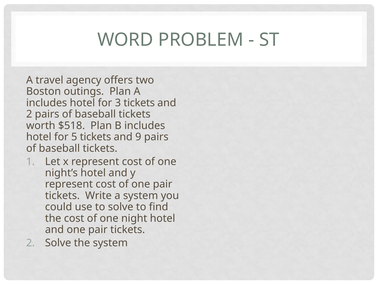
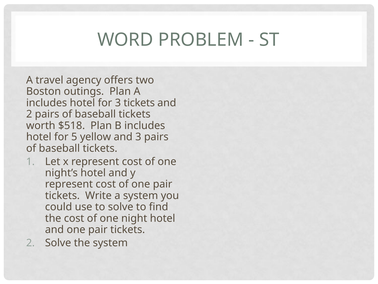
5 tickets: tickets -> yellow (96, 137)
and 9: 9 -> 3 (138, 137)
